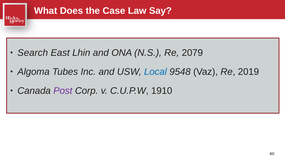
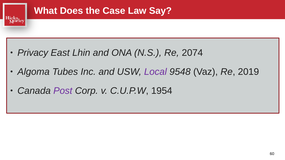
Search: Search -> Privacy (33, 53)
2079: 2079 -> 2074 (192, 53)
Local colour: blue -> purple (155, 72)
1910: 1910 -> 1954 (162, 91)
